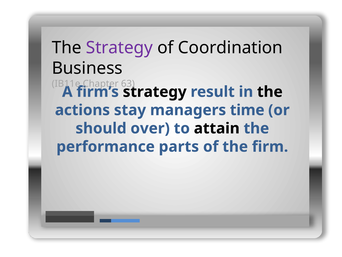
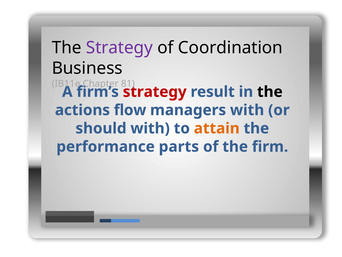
63: 63 -> 81 (128, 84)
strategy colour: black -> red (155, 92)
stay: stay -> flow (130, 110)
managers time: time -> with (247, 110)
should over: over -> with (150, 128)
attain colour: black -> orange (217, 128)
